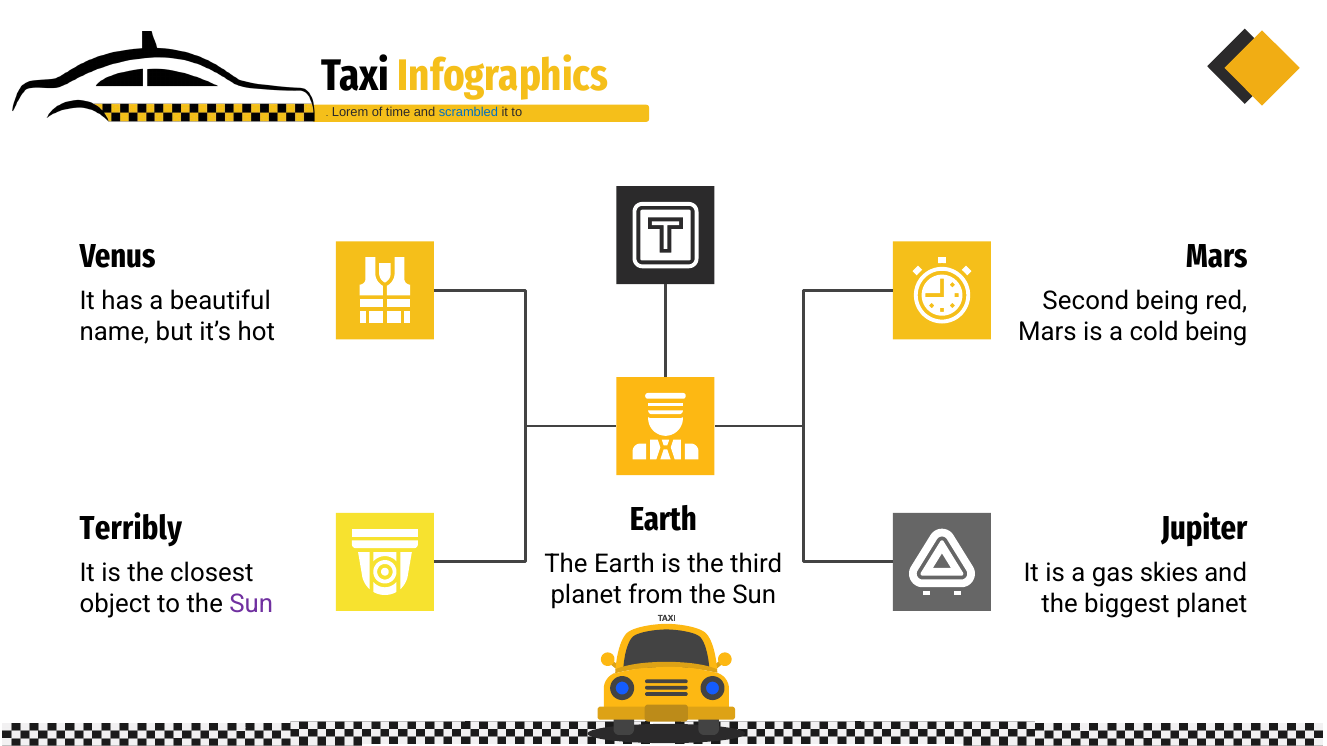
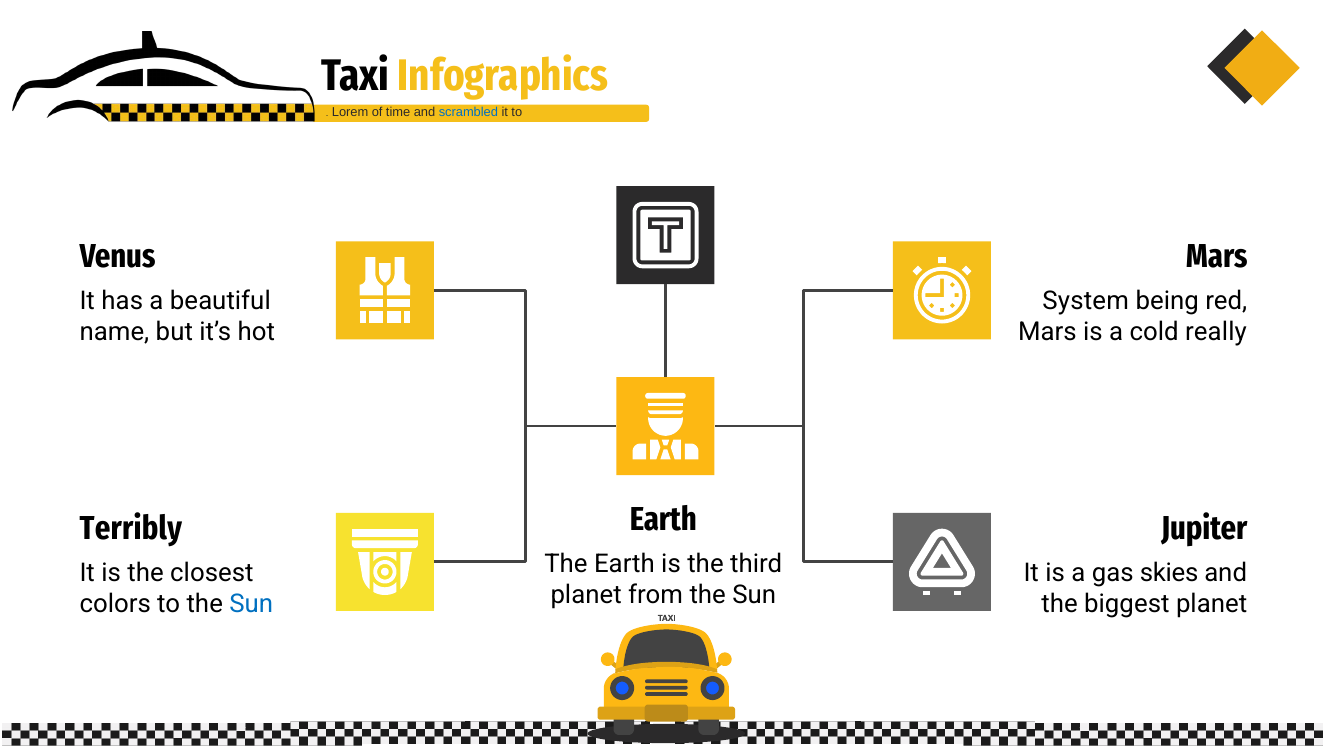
Second: Second -> System (1086, 302)
cold being: being -> really (1216, 333)
object: object -> colors (115, 604)
Sun colour: purple -> blue (251, 604)
